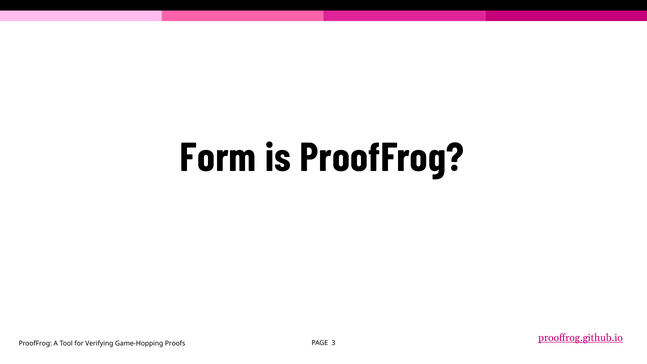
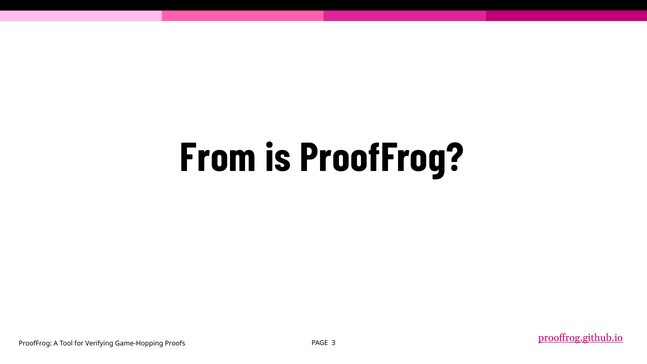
Form: Form -> From (218, 158)
